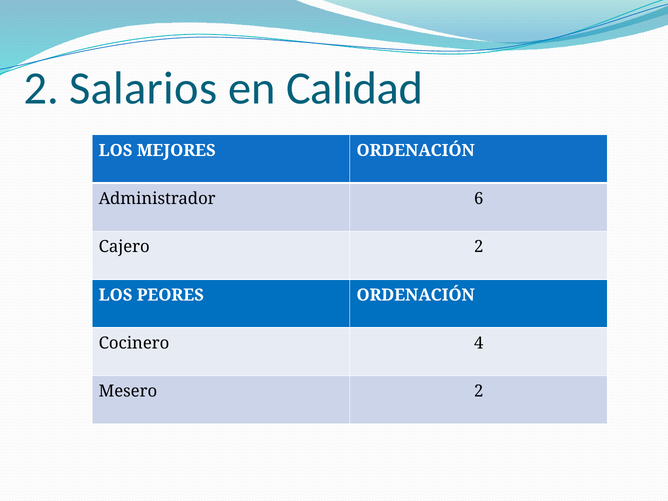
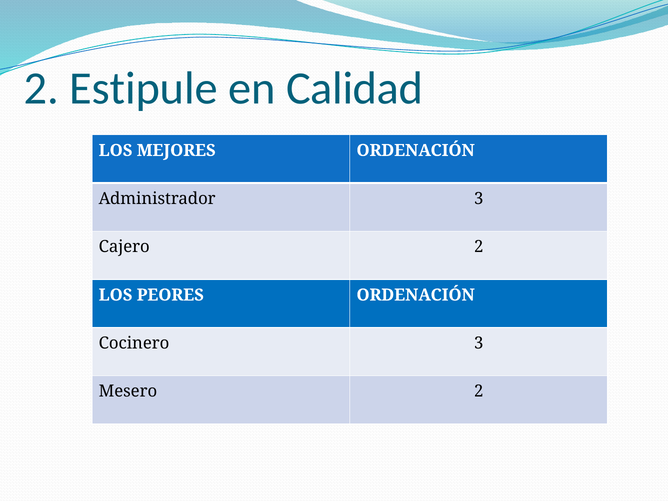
Salarios: Salarios -> Estipule (143, 88)
Administrador 6: 6 -> 3 (479, 199)
Cocinero 4: 4 -> 3 (479, 343)
